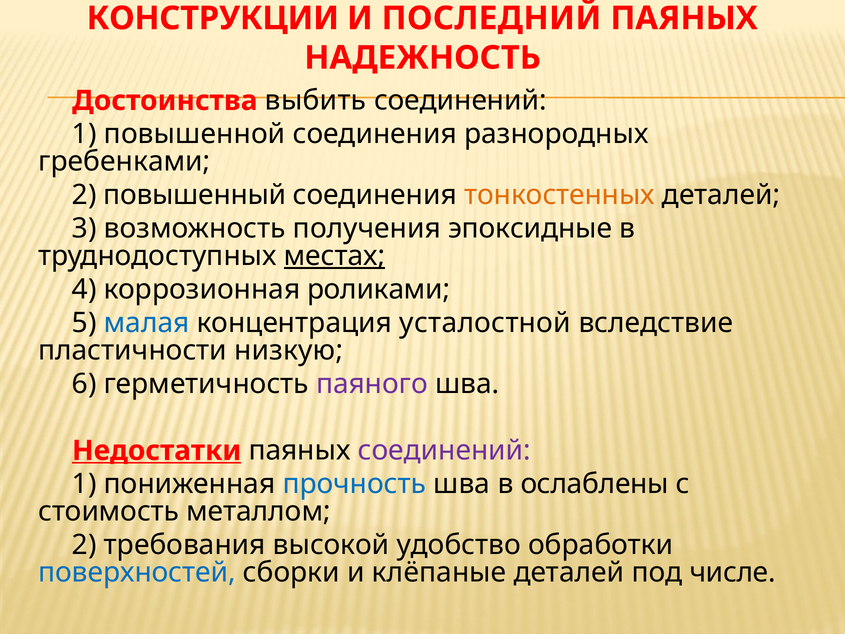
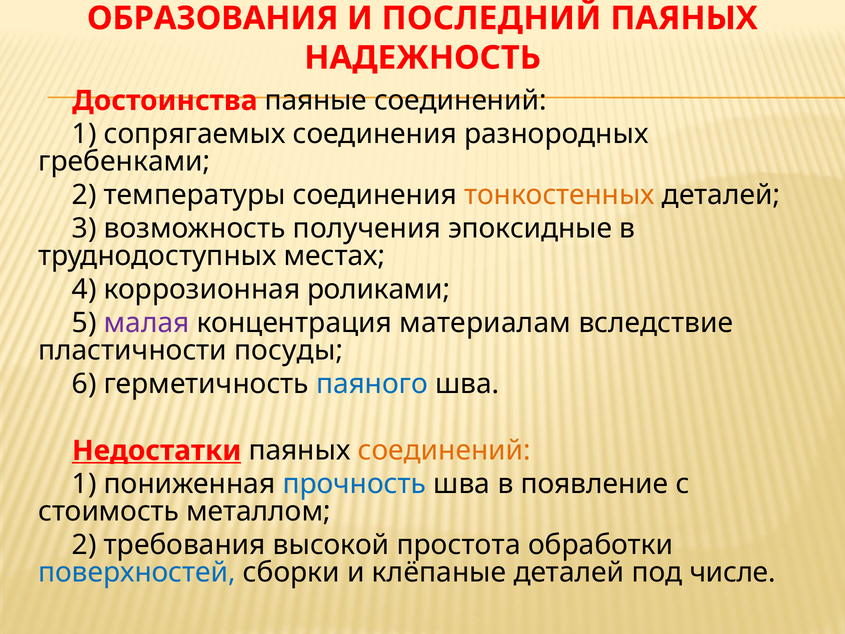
КОНСТРУКЦИИ: КОНСТРУКЦИИ -> ОБРАЗОВАНИЯ (213, 18)
выбить: выбить -> паяные (316, 101)
повышенной: повышенной -> сопрягаемых (195, 134)
повышенный: повышенный -> температуры (195, 195)
местах underline: present -> none (334, 256)
малая colour: blue -> purple (147, 323)
усталостной: усталостной -> материалам (485, 323)
низкую: низкую -> посуды (289, 350)
паяного colour: purple -> blue (372, 384)
соединений colour: purple -> orange (444, 450)
ослаблены: ослаблены -> появление (595, 484)
удобство: удобство -> простота (459, 545)
